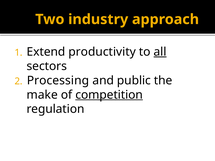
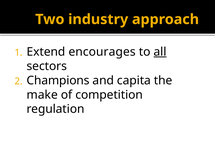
productivity: productivity -> encourages (102, 52)
Processing: Processing -> Champions (58, 81)
public: public -> capita (134, 81)
competition underline: present -> none (109, 95)
